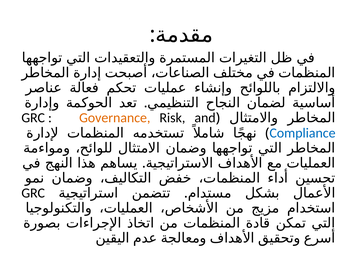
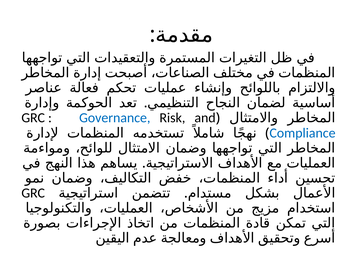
Governance colour: orange -> blue (115, 118)
